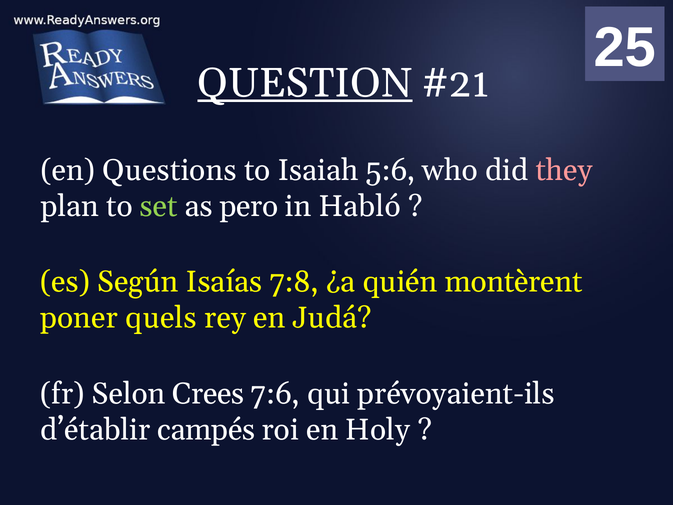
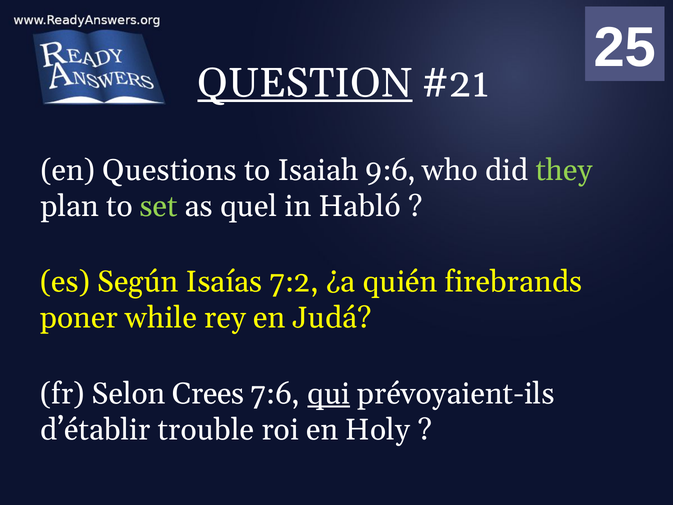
5:6: 5:6 -> 9:6 (391, 170)
they colour: pink -> light green (564, 170)
pero: pero -> quel (249, 206)
7:8: 7:8 -> 7:2 (294, 282)
montèrent: montèrent -> firebrands (513, 282)
quels: quels -> while (161, 318)
qui underline: none -> present (329, 394)
campés: campés -> trouble (206, 429)
